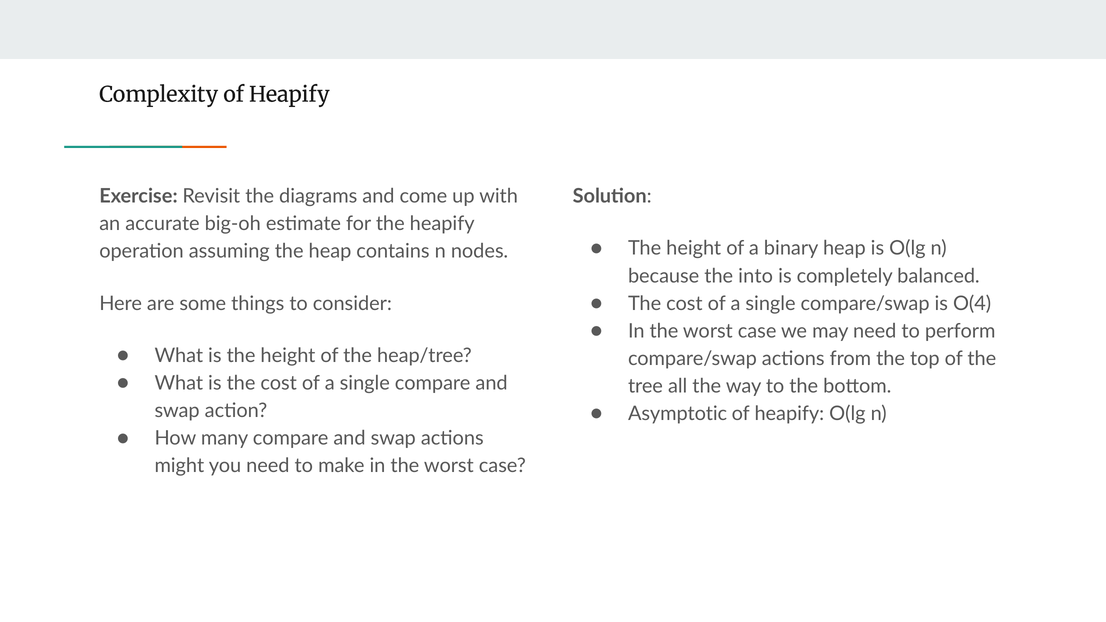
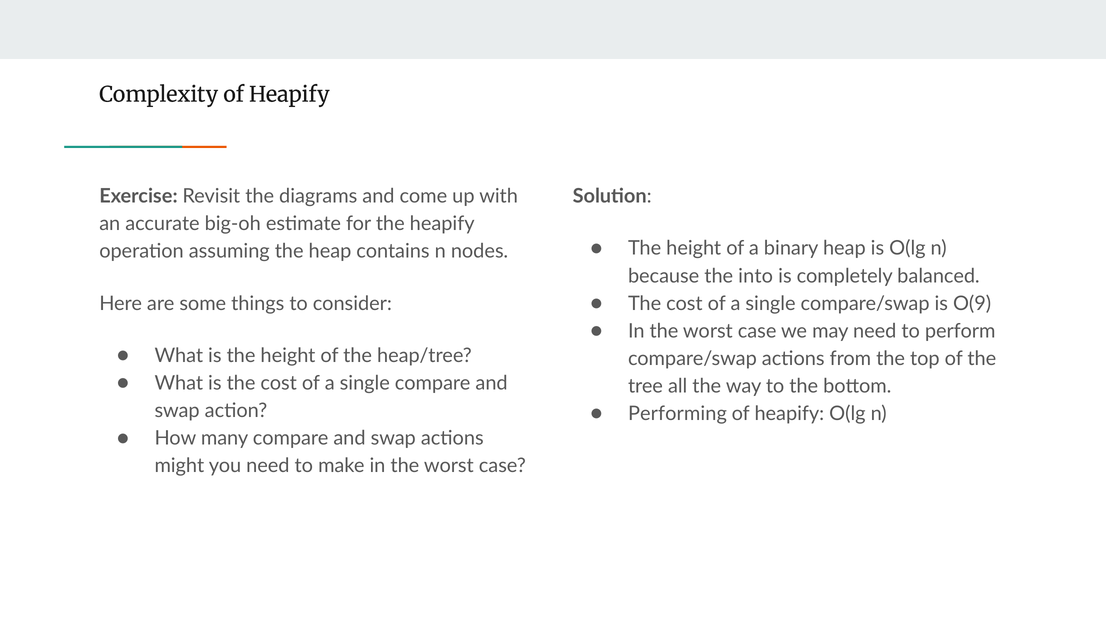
O(4: O(4 -> O(9 (972, 304)
Asymptotic: Asymptotic -> Performing (677, 414)
